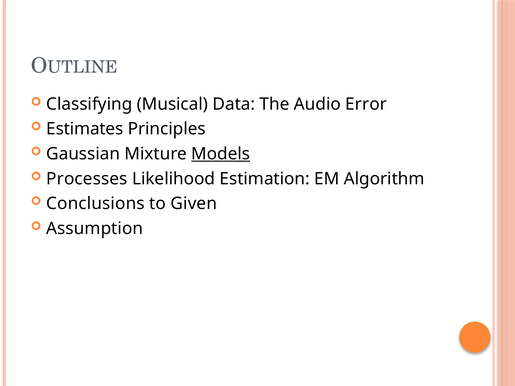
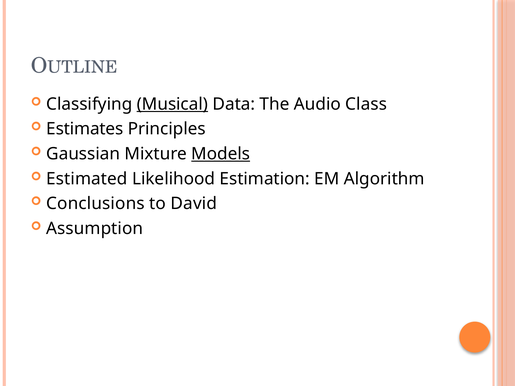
Musical underline: none -> present (172, 104)
Error: Error -> Class (366, 104)
Processes: Processes -> Estimated (87, 179)
Given: Given -> David (194, 204)
